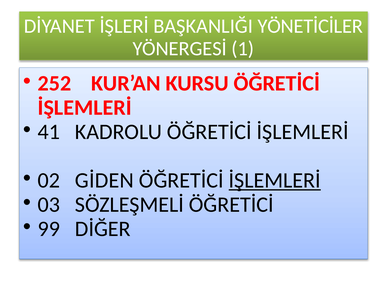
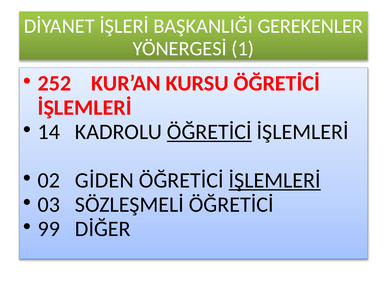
YÖNETİCİLER: YÖNETİCİLER -> GEREKENLER (310, 26)
41: 41 -> 14 (49, 132)
ÖĞRETİCİ underline: none -> present (209, 132)
